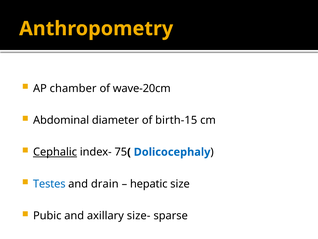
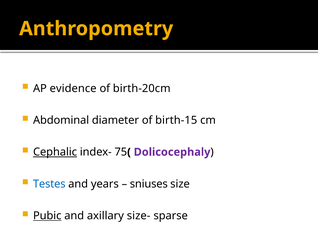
chamber: chamber -> evidence (73, 88)
wave-20cm: wave-20cm -> birth-20cm (142, 88)
Dolicocephaly colour: blue -> purple (172, 152)
drain: drain -> years (105, 184)
hepatic: hepatic -> sniuses (149, 184)
Pubic underline: none -> present (47, 215)
